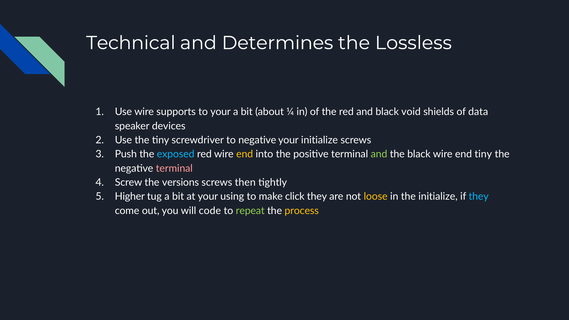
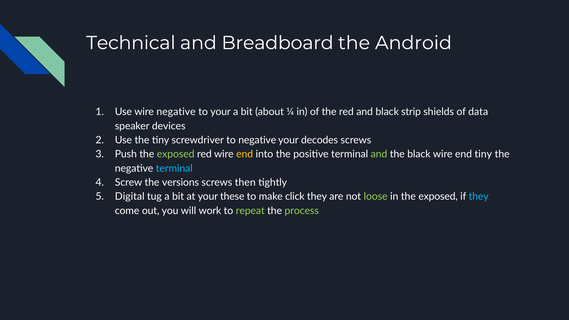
Determines: Determines -> Breadboard (278, 43)
Lossless: Lossless -> Android (413, 43)
wire supports: supports -> negative (176, 112)
void: void -> strip (411, 112)
your initialize: initialize -> decodes (320, 140)
exposed colour: light blue -> light green (176, 154)
terminal colour: pink -> light blue (174, 168)
Higher: Higher -> Digital (130, 197)
using: using -> these (232, 197)
loose colour: yellow -> light green (376, 197)
in the initialize: initialize -> exposed (438, 197)
code: code -> work (210, 211)
process colour: yellow -> light green (302, 211)
